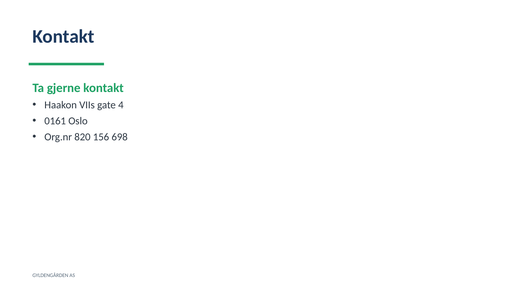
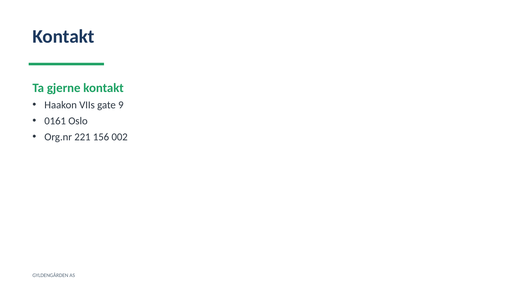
4: 4 -> 9 (121, 105)
820: 820 -> 221 (82, 137)
698: 698 -> 002 (120, 137)
